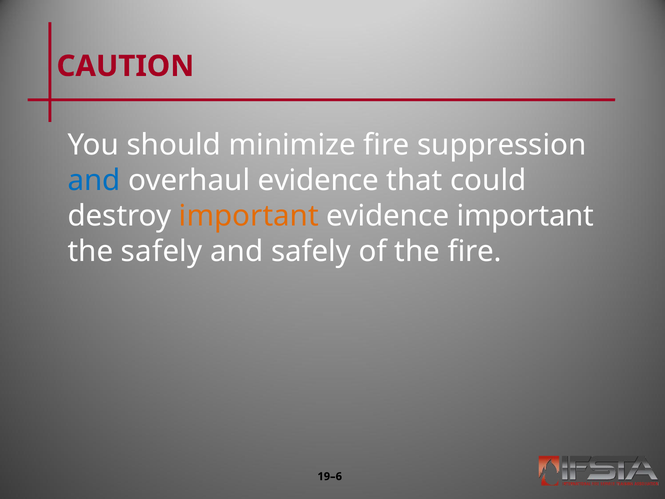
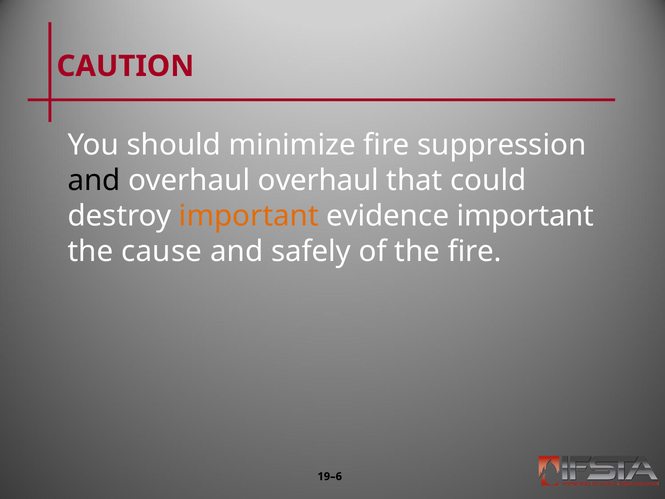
and colour: blue -> black (94, 181)
overhaul evidence: evidence -> overhaul (318, 181)
the safely: safely -> cause (162, 251)
